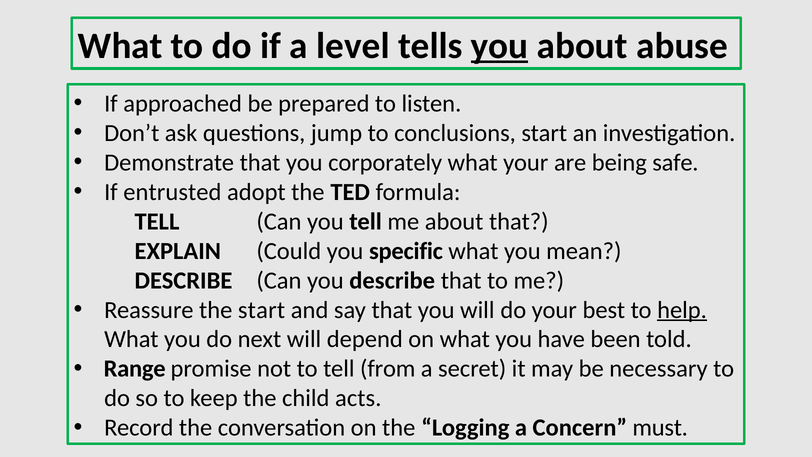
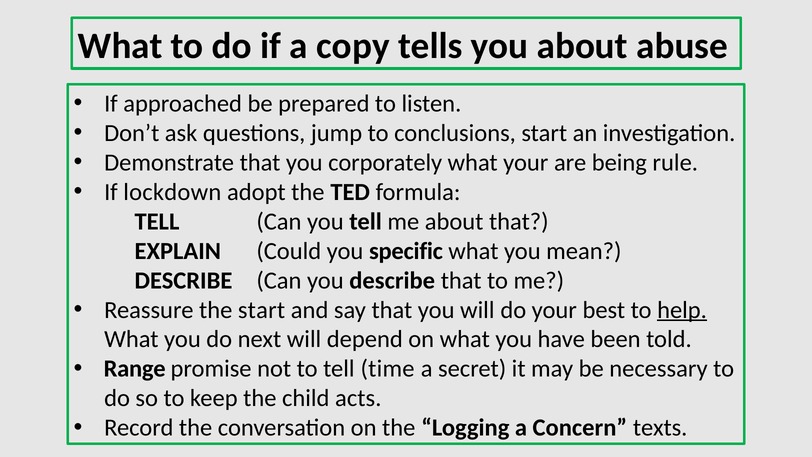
level: level -> copy (353, 46)
you underline: present -> none (500, 46)
safe: safe -> rule (675, 163)
entrusted: entrusted -> lockdown (172, 192)
from: from -> time (388, 369)
must: must -> texts (660, 428)
